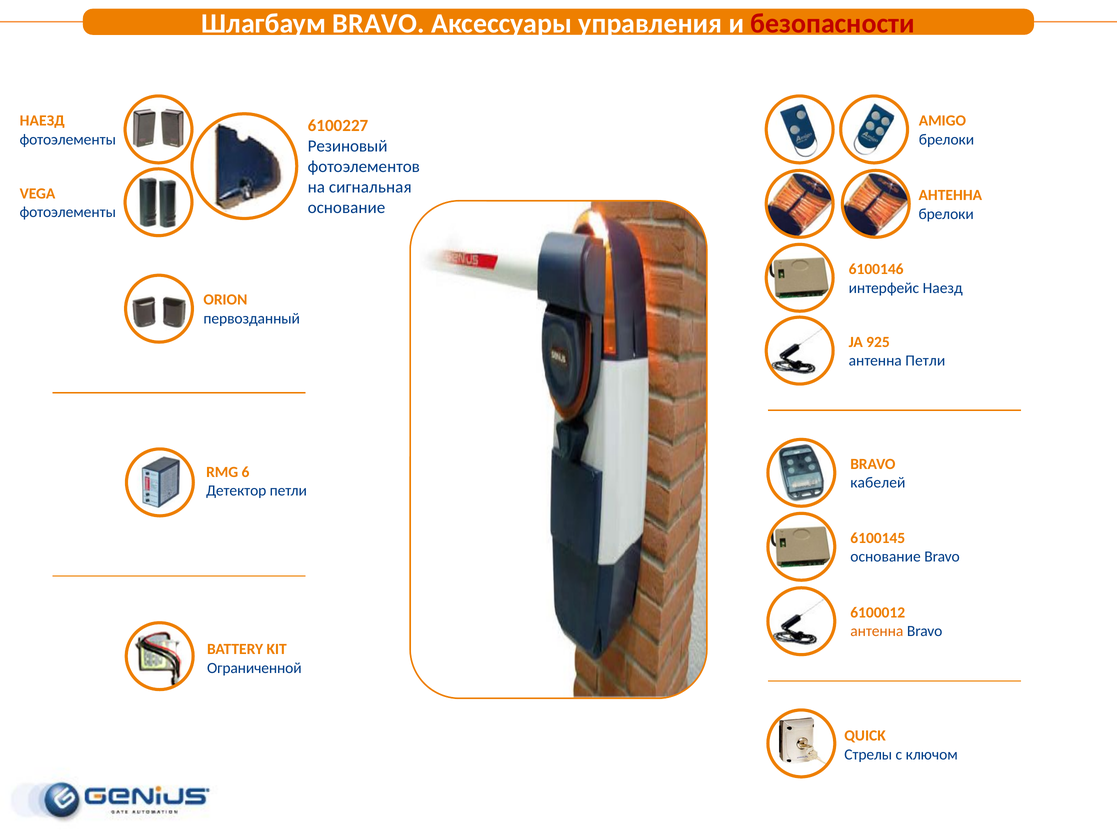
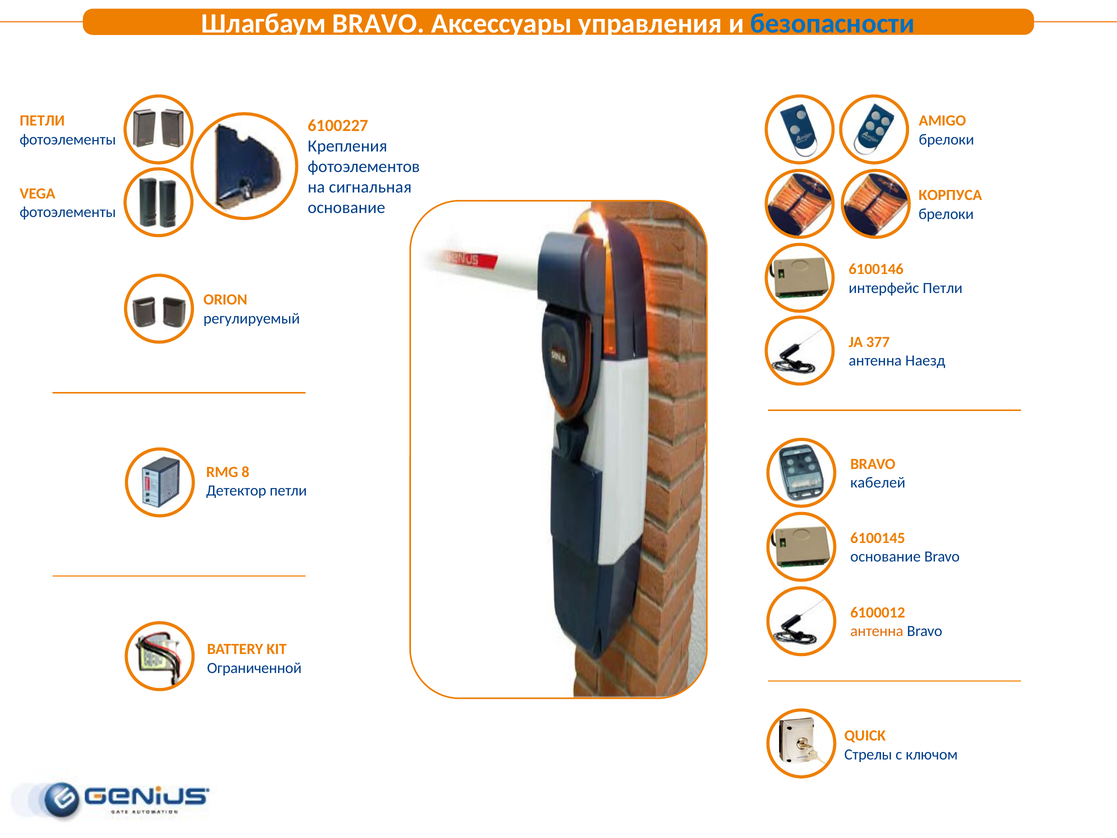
безопасности colour: red -> blue (833, 24)
НАЕЗД: НАЕЗД -> ПЕТЛИ (42, 121)
Резиновый: Резиновый -> Крепления (348, 146)
АНТЕННА: АНТЕННА -> КОРПУСА (950, 195)
интерфейс Наезд: Наезд -> Петли (943, 288)
первозданный: первозданный -> регулируемый (252, 318)
925: 925 -> 377 (878, 342)
антенна Петли: Петли -> Наезд (925, 361)
6: 6 -> 8 (245, 472)
